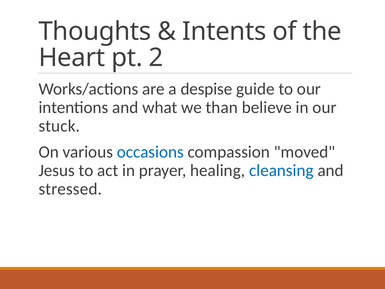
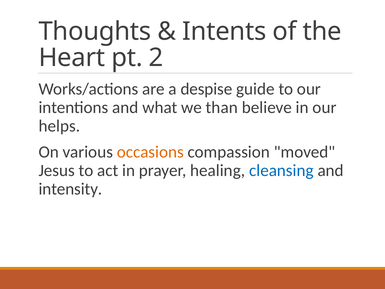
stuck: stuck -> helps (59, 126)
occasions colour: blue -> orange (150, 152)
stressed: stressed -> intensity (70, 189)
